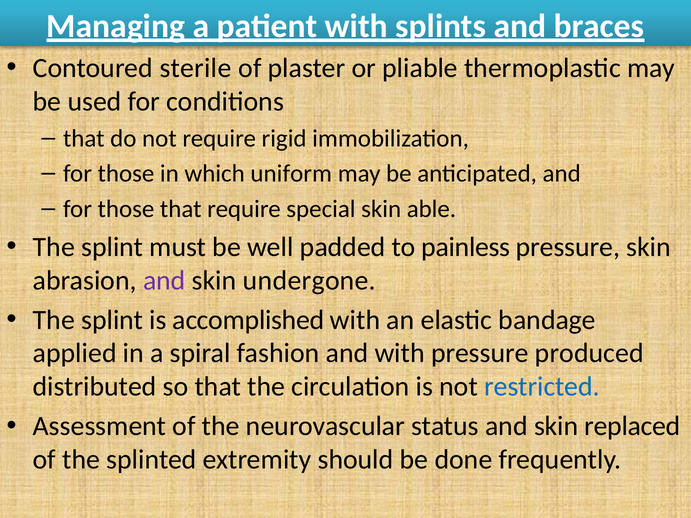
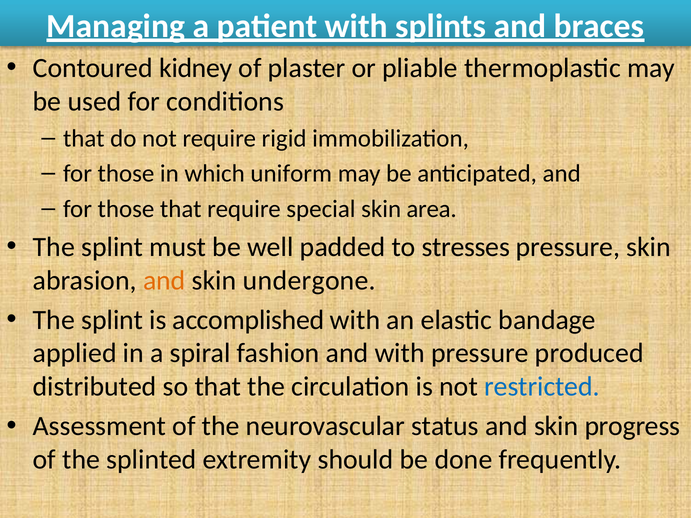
sterile: sterile -> kidney (196, 68)
able: able -> area (432, 209)
painless: painless -> stresses (466, 247)
and colour: purple -> orange (164, 280)
replaced: replaced -> progress (632, 426)
